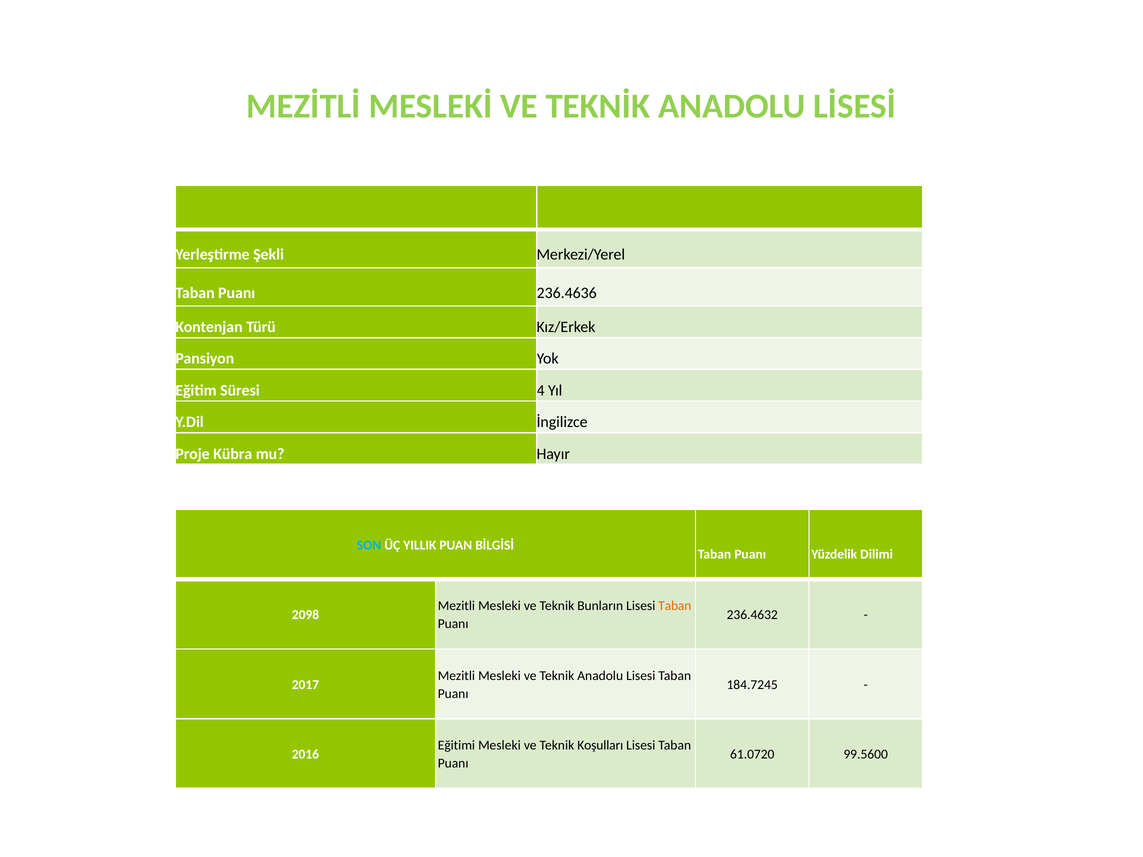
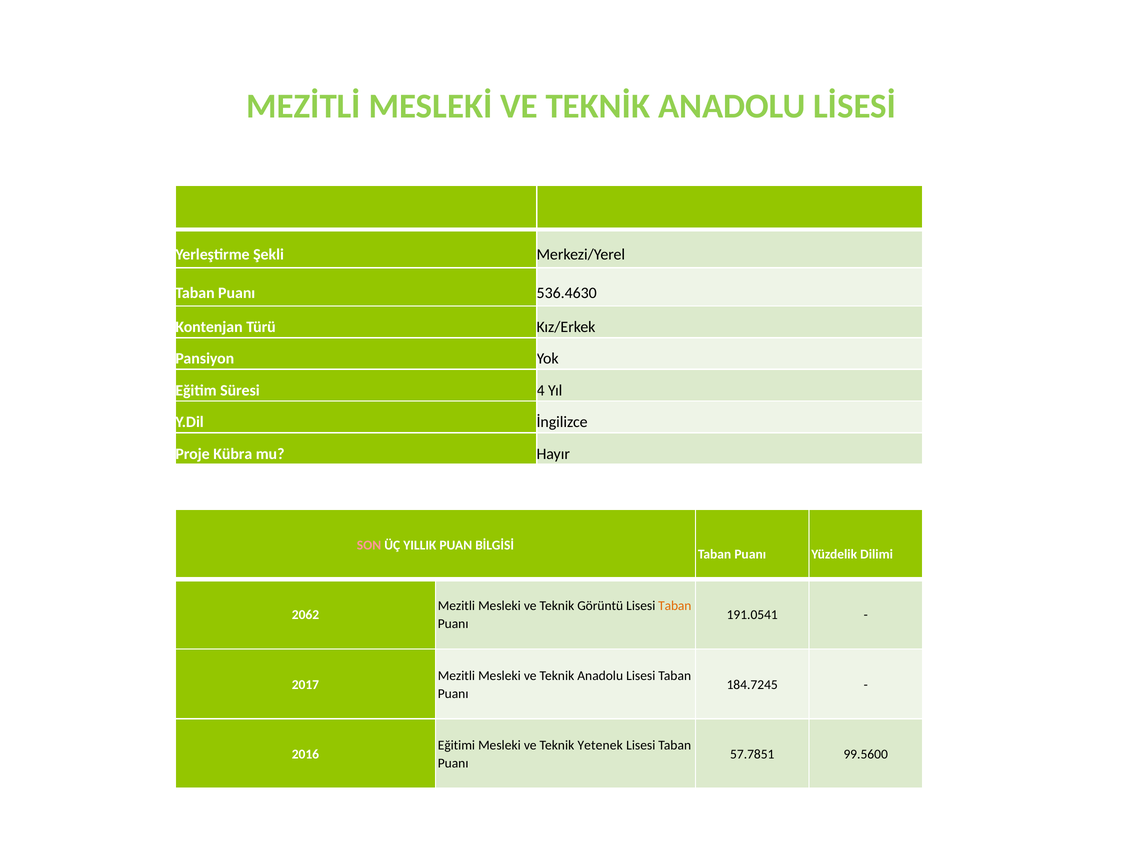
236.4636: 236.4636 -> 536.4630 (567, 293)
SON colour: light blue -> pink (369, 545)
Bunların: Bunların -> Görüntü (600, 606)
2098: 2098 -> 2062 (305, 615)
236.4632: 236.4632 -> 191.0541 (752, 615)
Koşulları: Koşulları -> Yetenek (600, 746)
61.0720: 61.0720 -> 57.7851 (752, 755)
